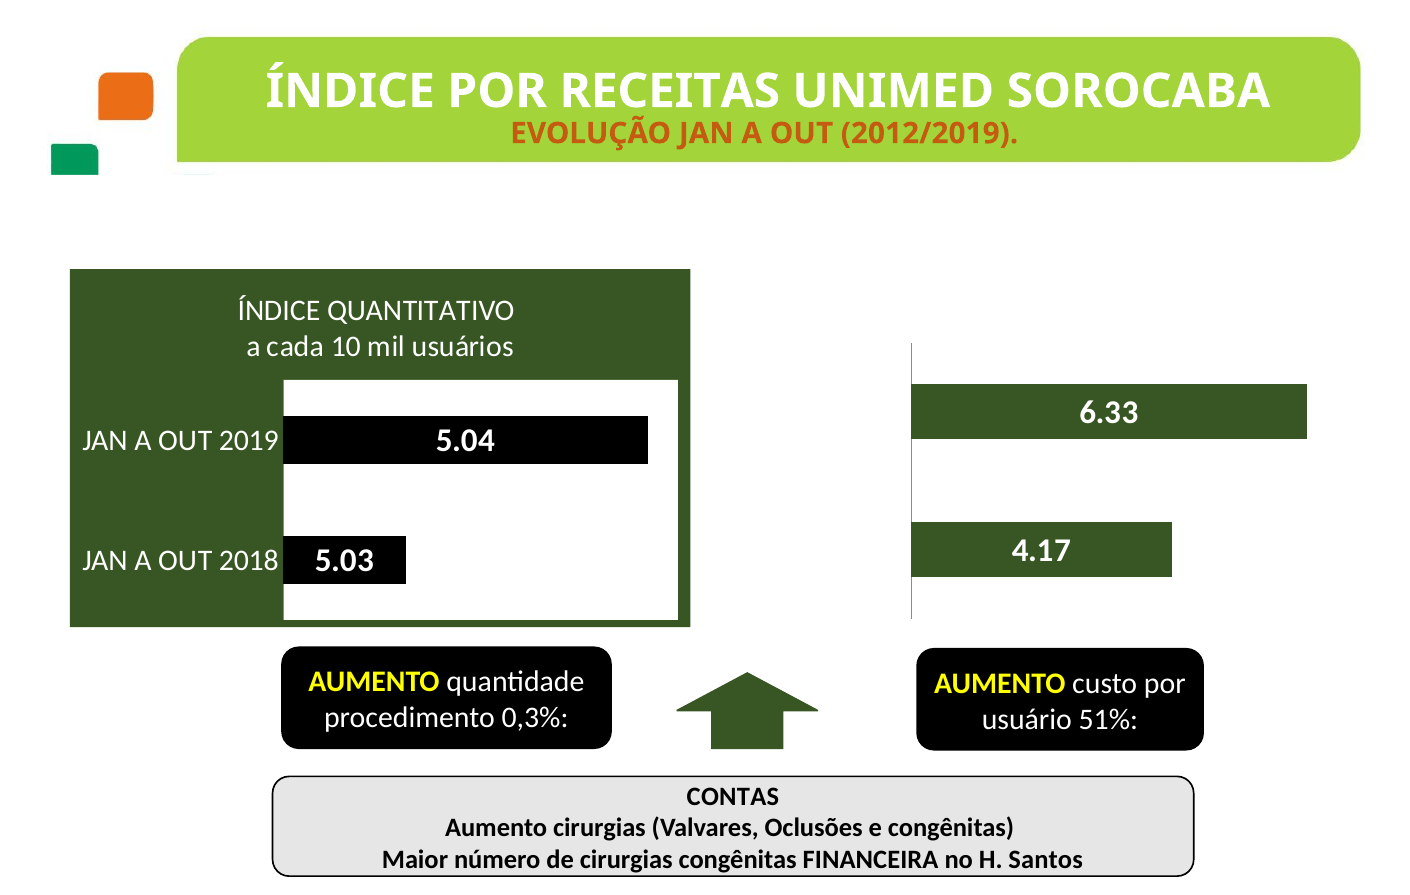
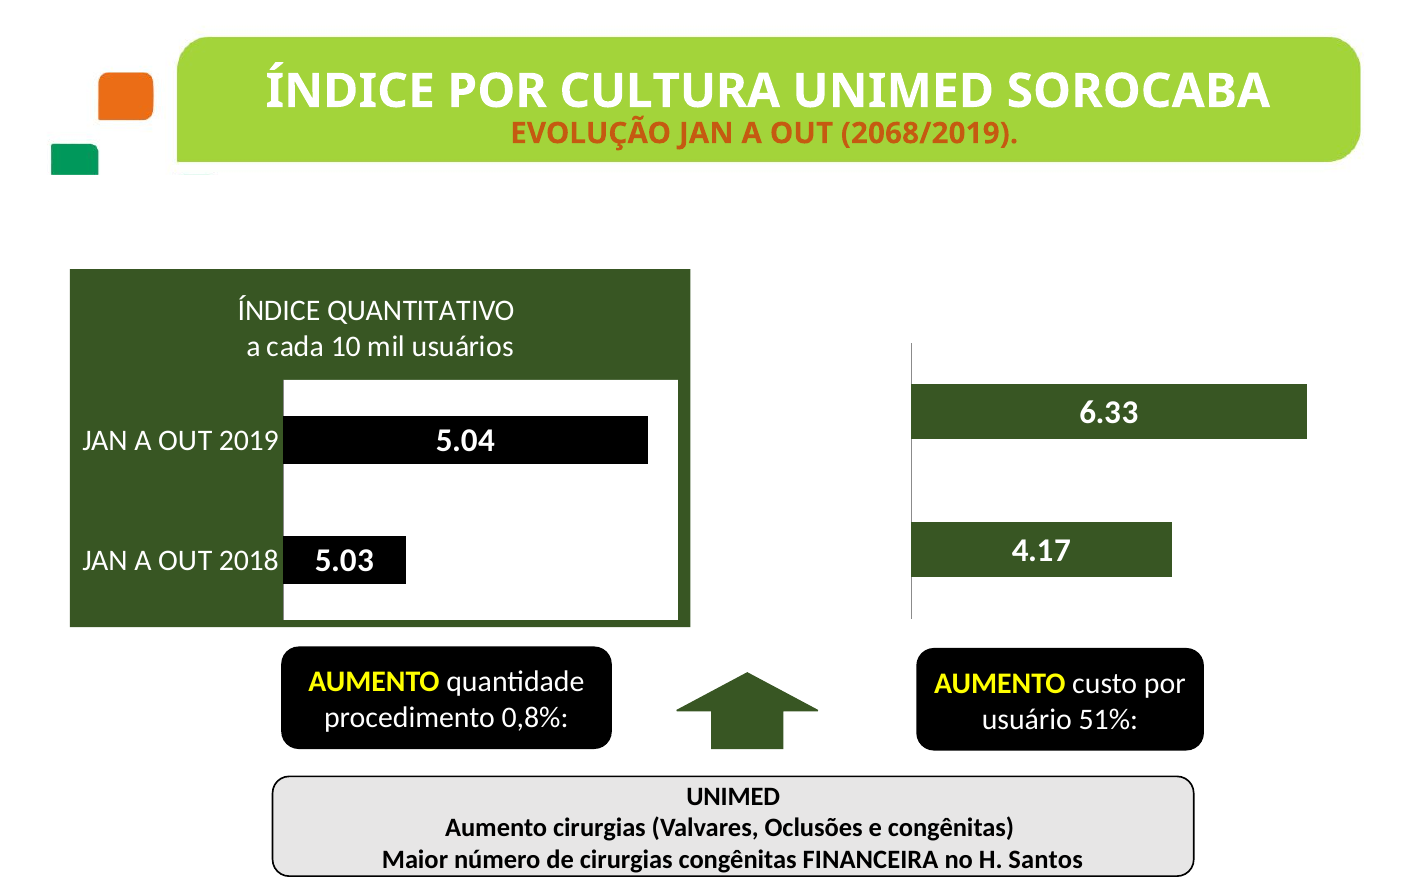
RECEITAS: RECEITAS -> CULTURA (670, 91)
2012/2019: 2012/2019 -> 2068/2019 (929, 133)
0,3%: 0,3% -> 0,8% (535, 718)
CONTAS: CONTAS -> UNIMED (733, 796)
